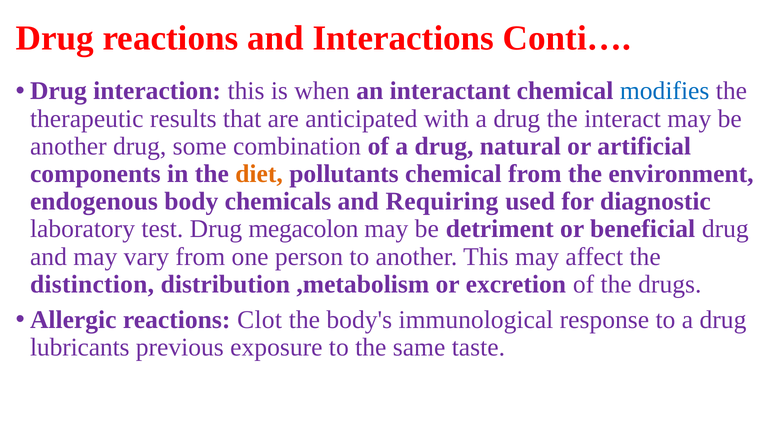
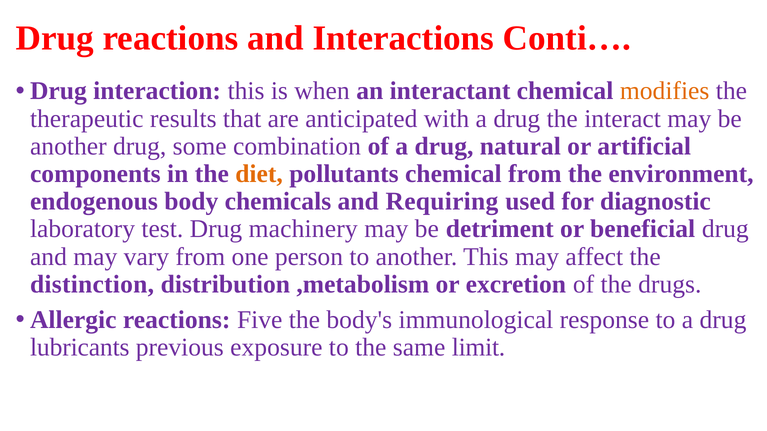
modifies colour: blue -> orange (665, 91)
megacolon: megacolon -> machinery (303, 229)
Clot: Clot -> Five (260, 320)
taste: taste -> limit (479, 348)
